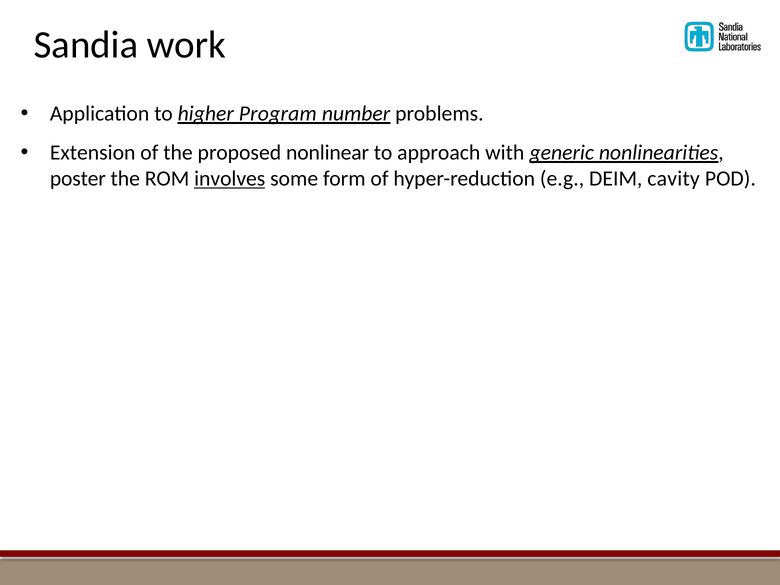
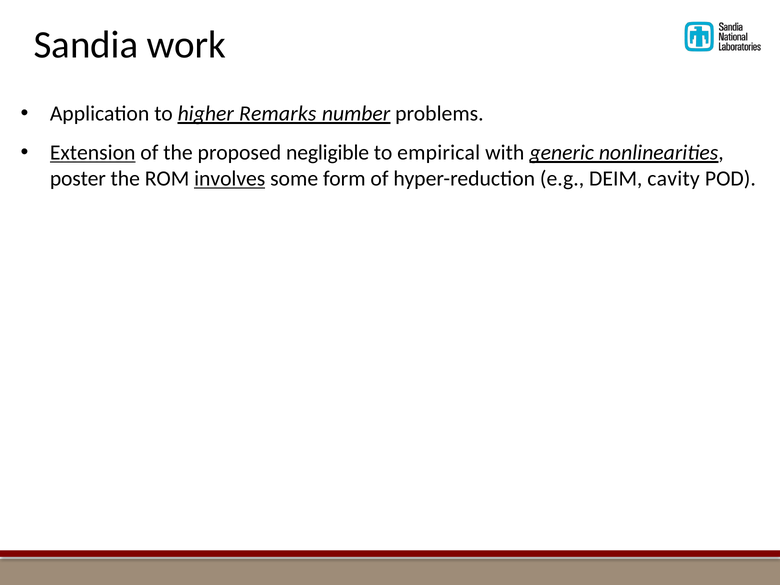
Program: Program -> Remarks (278, 114)
Extension underline: none -> present (93, 153)
nonlinear: nonlinear -> negligible (328, 153)
approach: approach -> empirical (439, 153)
